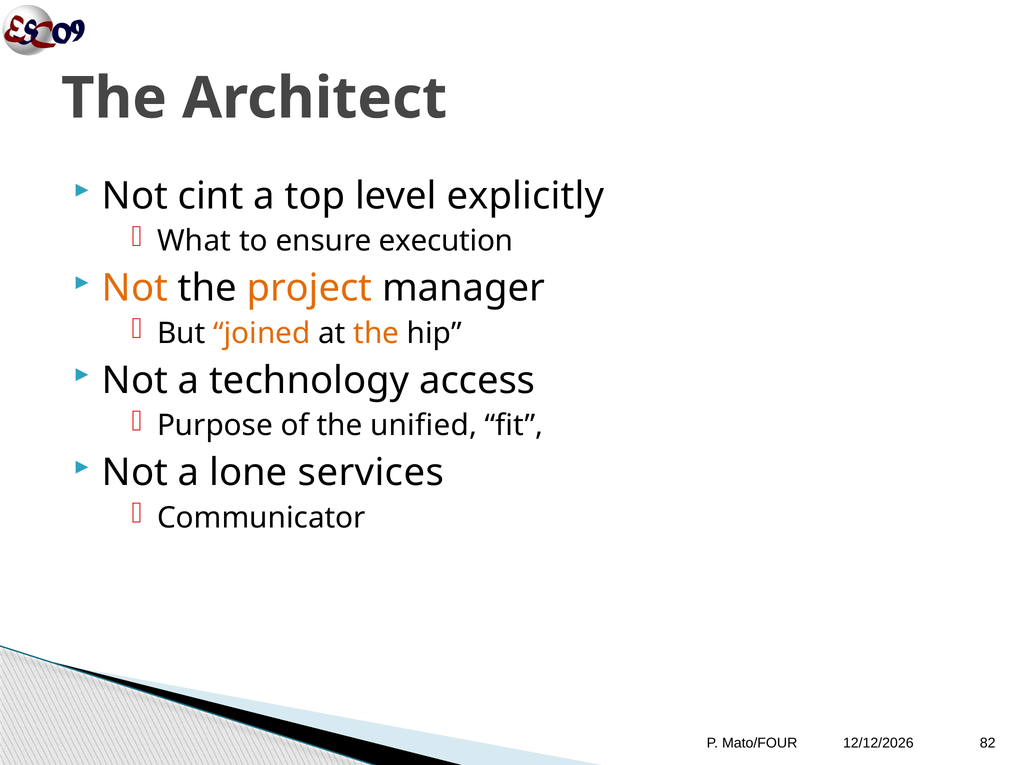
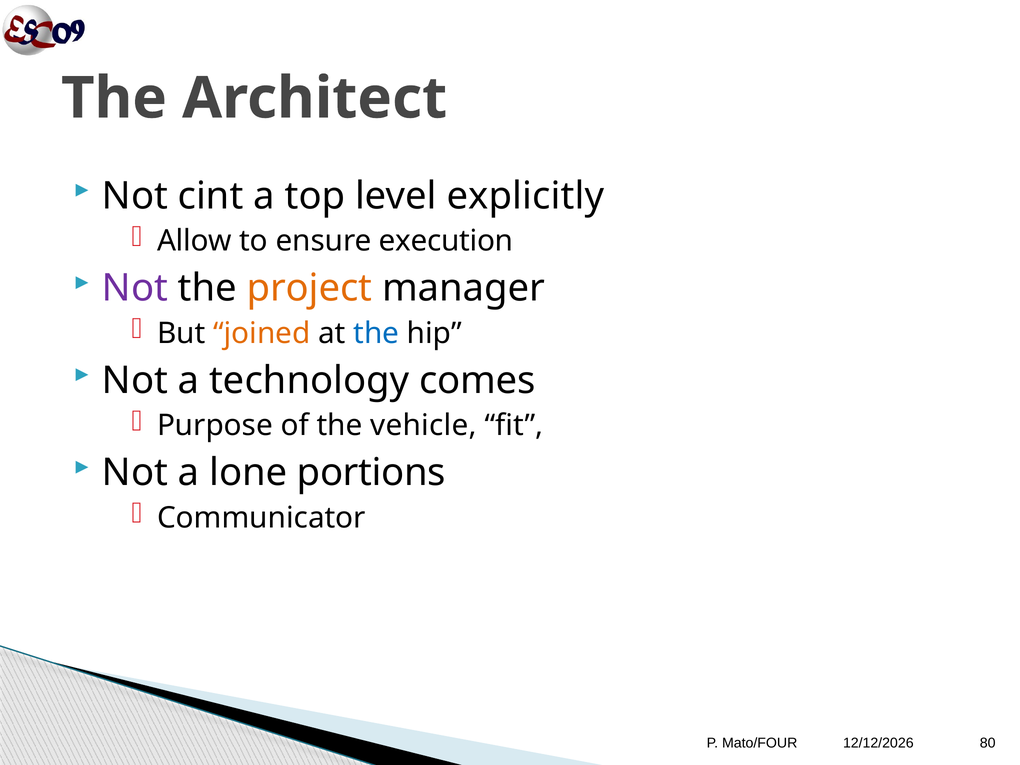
What: What -> Allow (194, 241)
Not colour: orange -> purple (135, 288)
the colour: orange -> blue (376, 333)
access: access -> comes (477, 380)
unified: unified -> vehicle (424, 426)
services: services -> portions (371, 473)
82: 82 -> 80 (988, 743)
